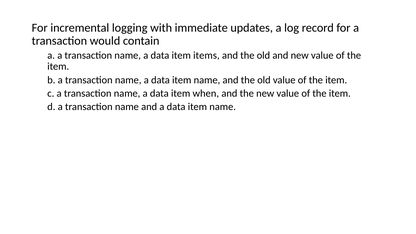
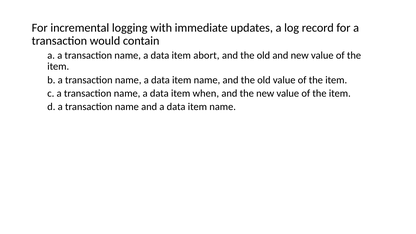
items: items -> abort (206, 55)
